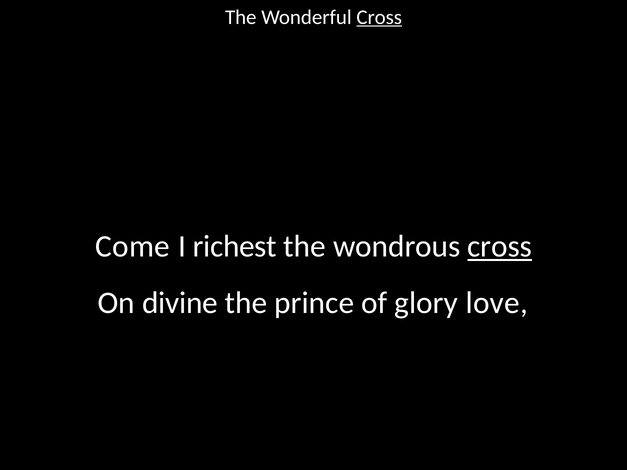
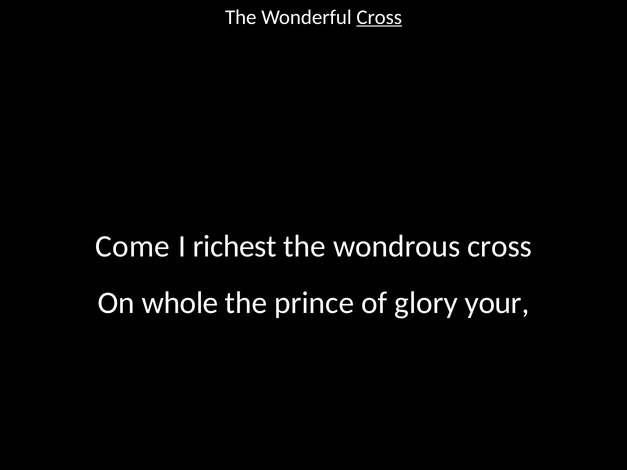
cross underline: present -> none (500, 247)
divine: divine -> whole (180, 303)
love: love -> your (497, 303)
